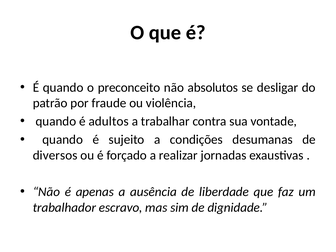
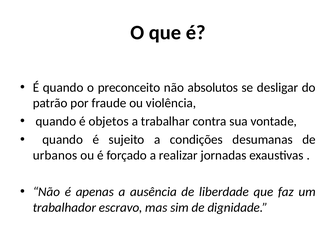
adultos: adultos -> objetos (109, 121)
diversos: diversos -> urbanos (55, 155)
